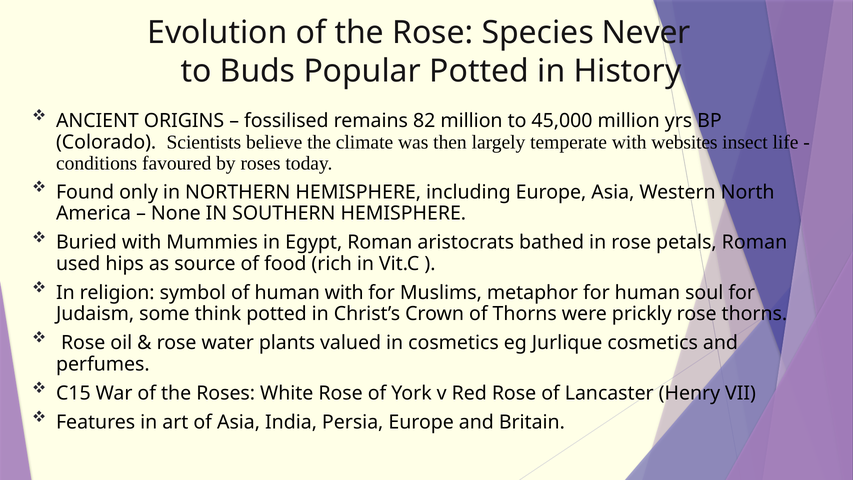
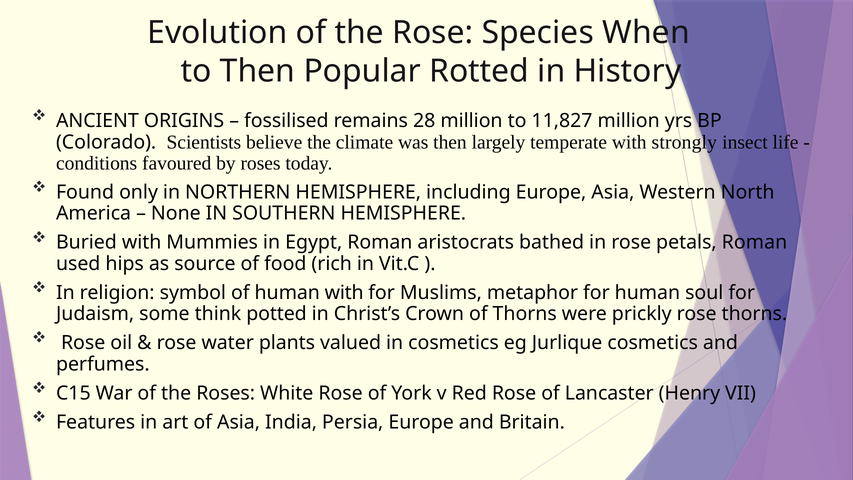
Never: Never -> When (646, 33)
to Buds: Buds -> Then (258, 71)
Popular Potted: Potted -> Rotted (479, 71)
82: 82 -> 28 (424, 121)
45,000: 45,000 -> 11,827 (562, 121)
websites: websites -> strongly (684, 142)
